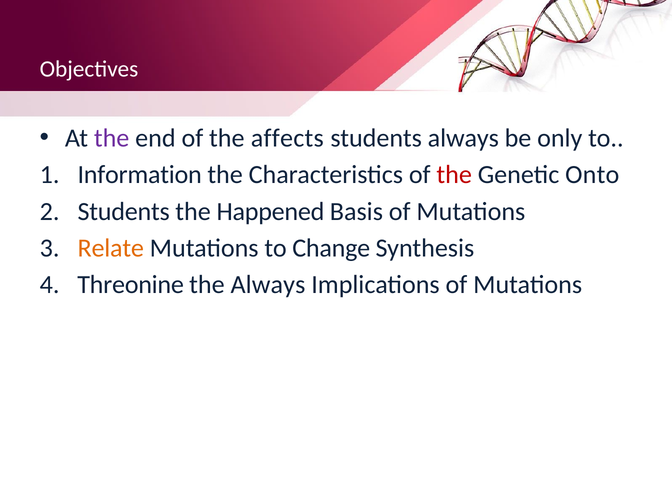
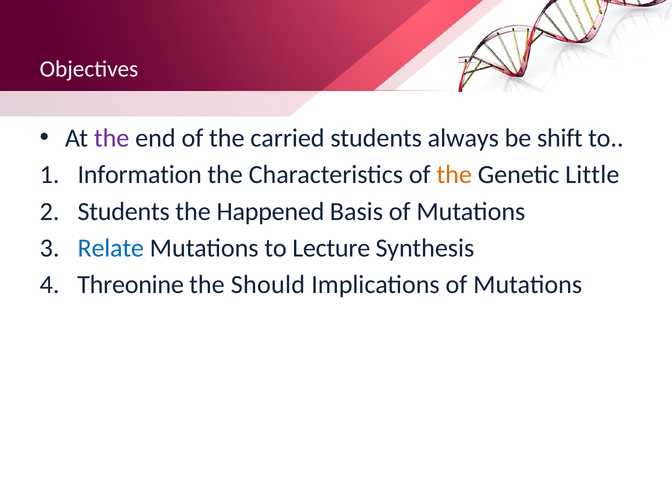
affects: affects -> carried (287, 138)
only: only -> shift (560, 138)
the colour: red -> orange (454, 175)
Onto: Onto -> Little (592, 175)
Relate colour: orange -> blue (111, 248)
Change: Change -> Lecture (331, 248)
the Always: Always -> Should (268, 285)
